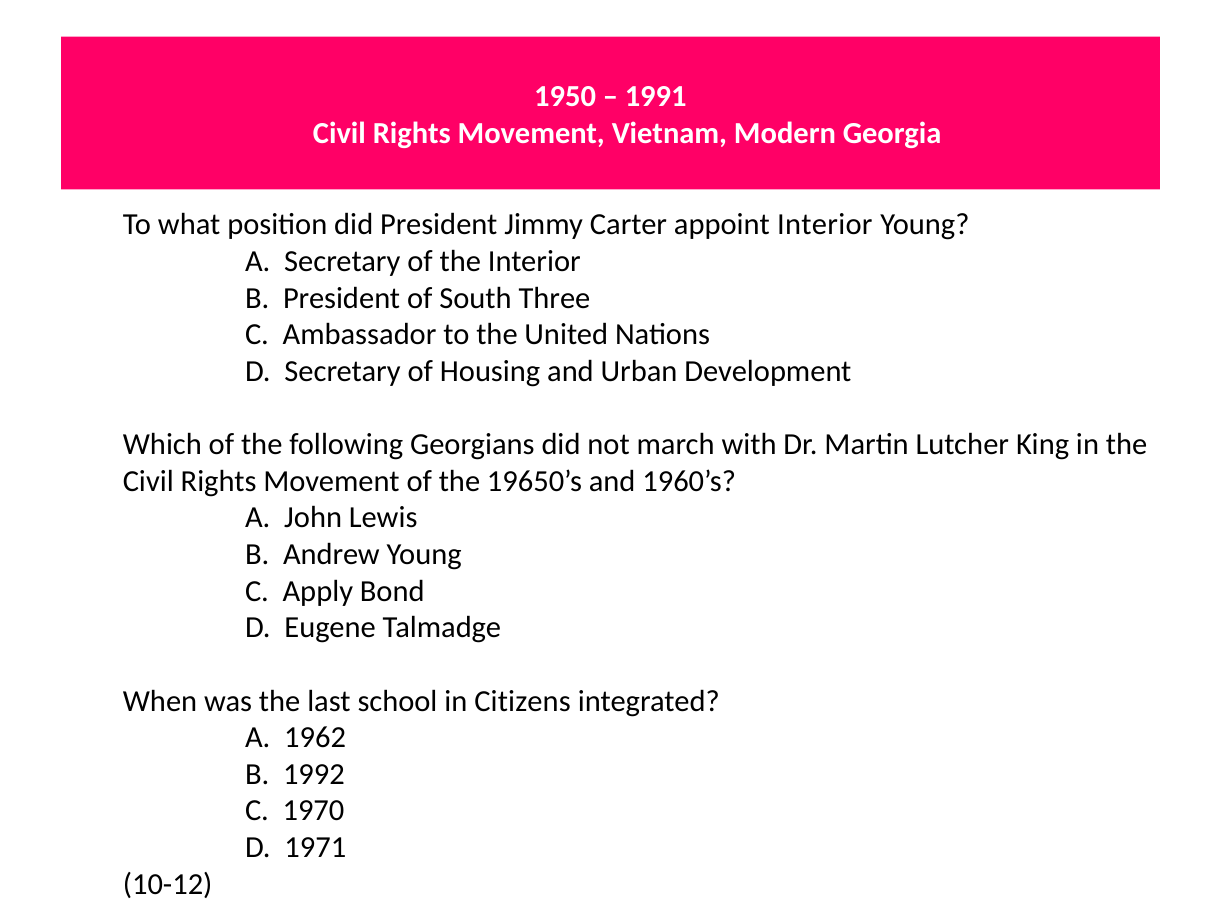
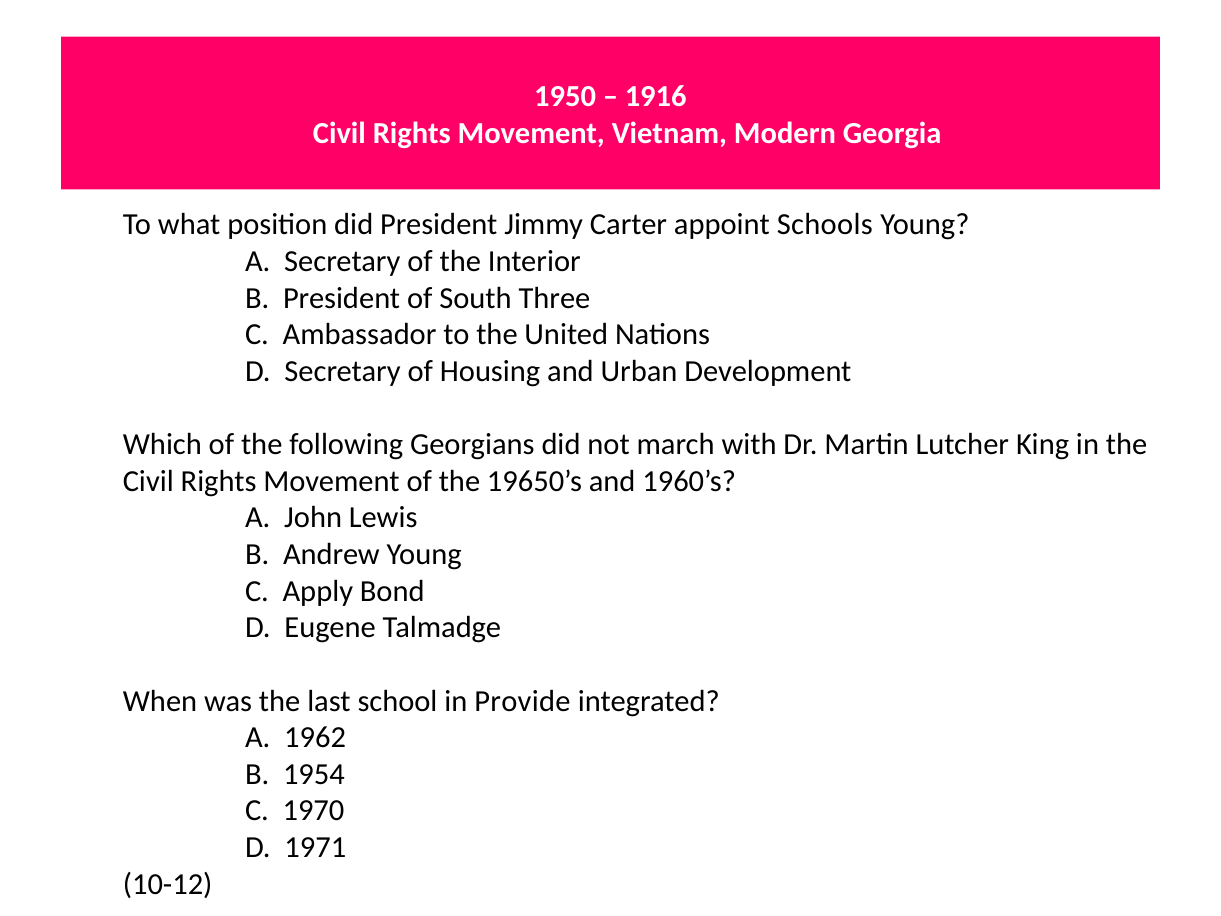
1991: 1991 -> 1916 (656, 97)
appoint Interior: Interior -> Schools (825, 225)
Citizens: Citizens -> Provide (522, 701)
1992: 1992 -> 1954 (314, 774)
